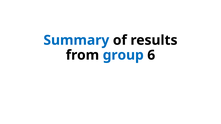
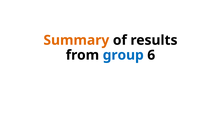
Summary colour: blue -> orange (76, 40)
